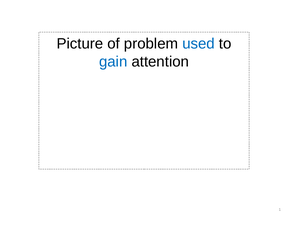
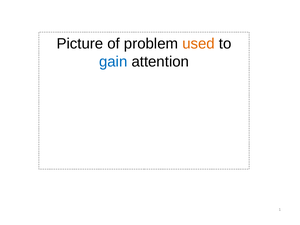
used colour: blue -> orange (199, 44)
